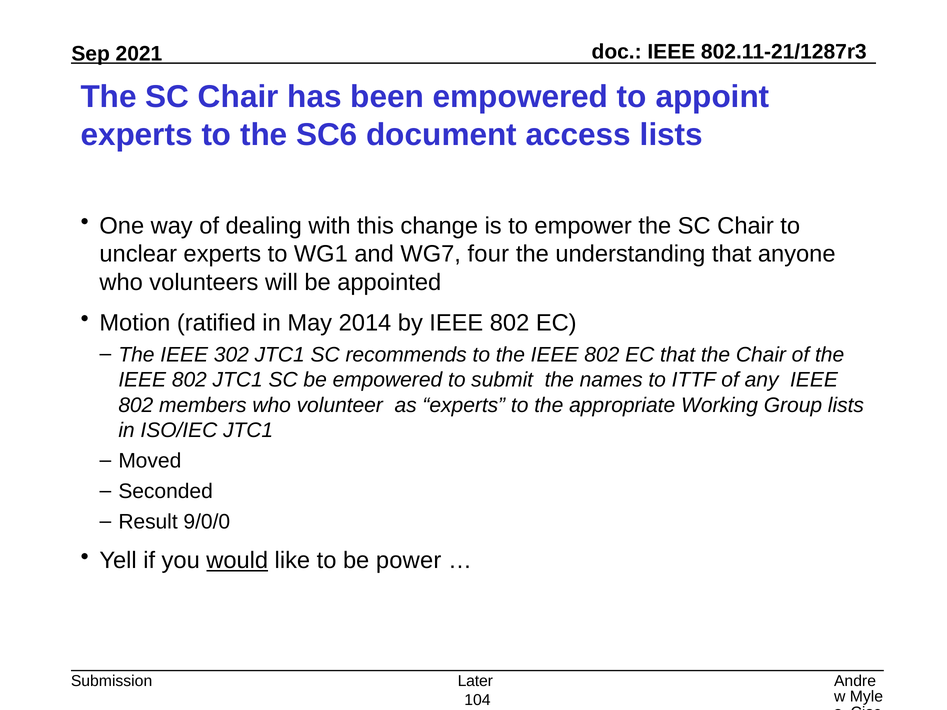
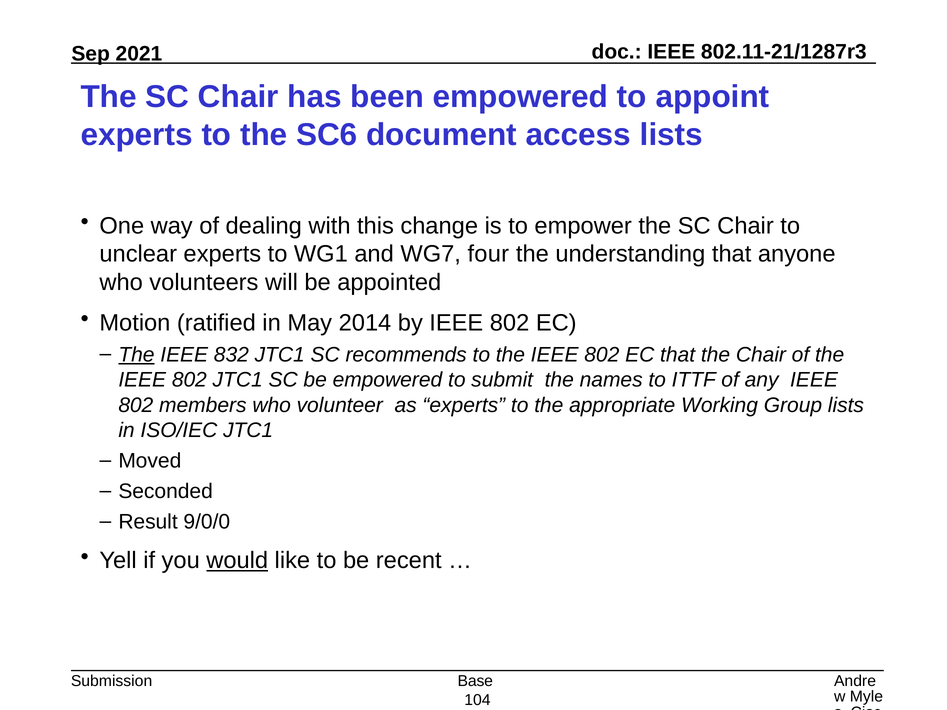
The underline: none -> present (136, 355)
302: 302 -> 832 (231, 355)
power: power -> recent (409, 561)
Later: Later -> Base (475, 681)
